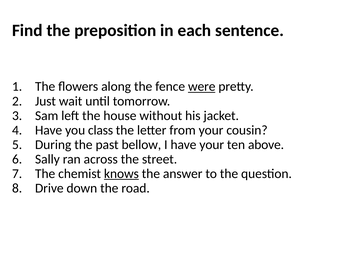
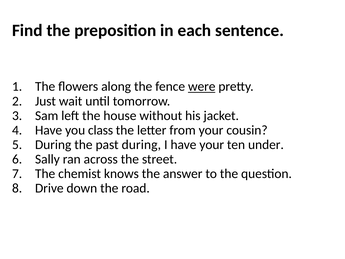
past bellow: bellow -> during (141, 144)
above: above -> under (266, 144)
knows underline: present -> none (121, 173)
